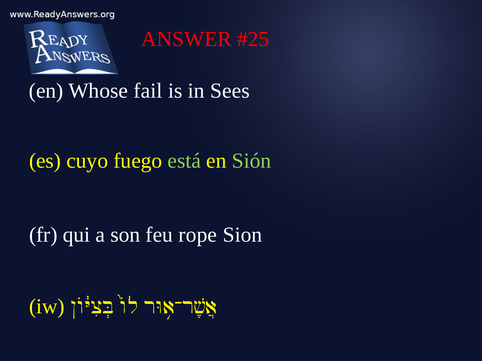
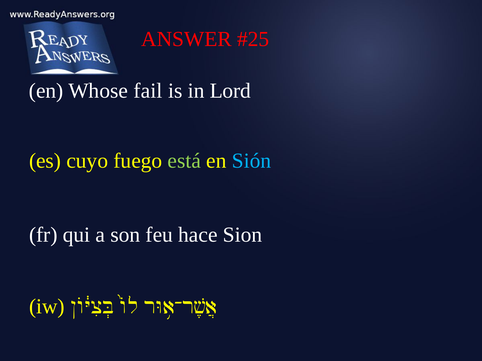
Sees: Sees -> Lord (230, 91)
Sión colour: light green -> light blue (252, 161)
rope: rope -> hace (198, 235)
